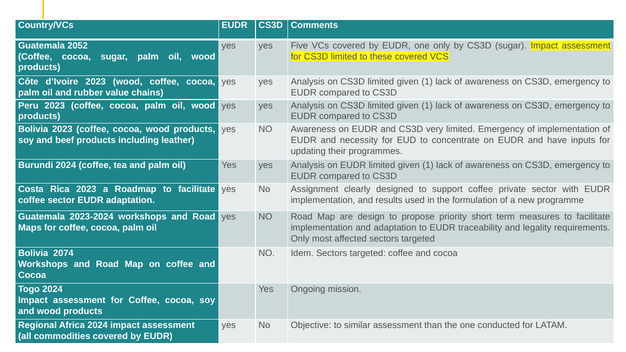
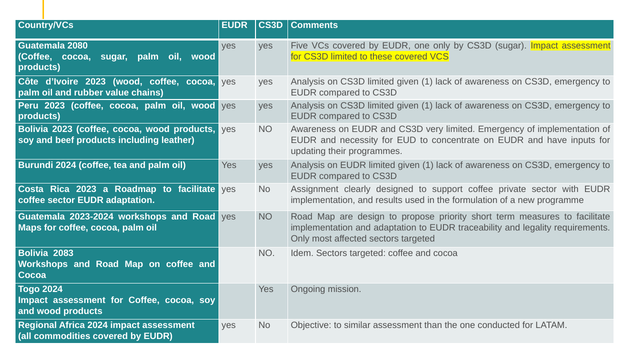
2052: 2052 -> 2080 (78, 46)
2074: 2074 -> 2083 (63, 253)
